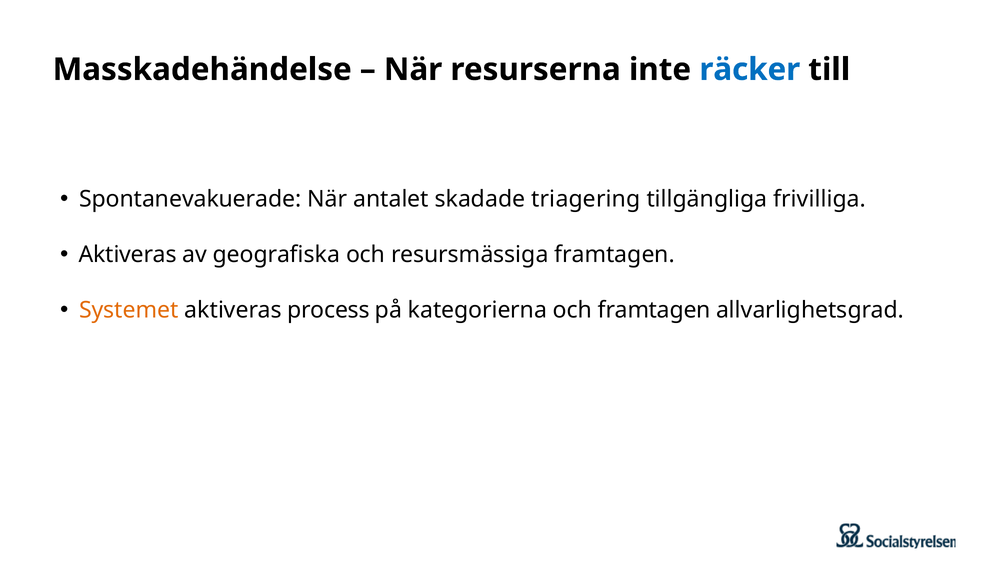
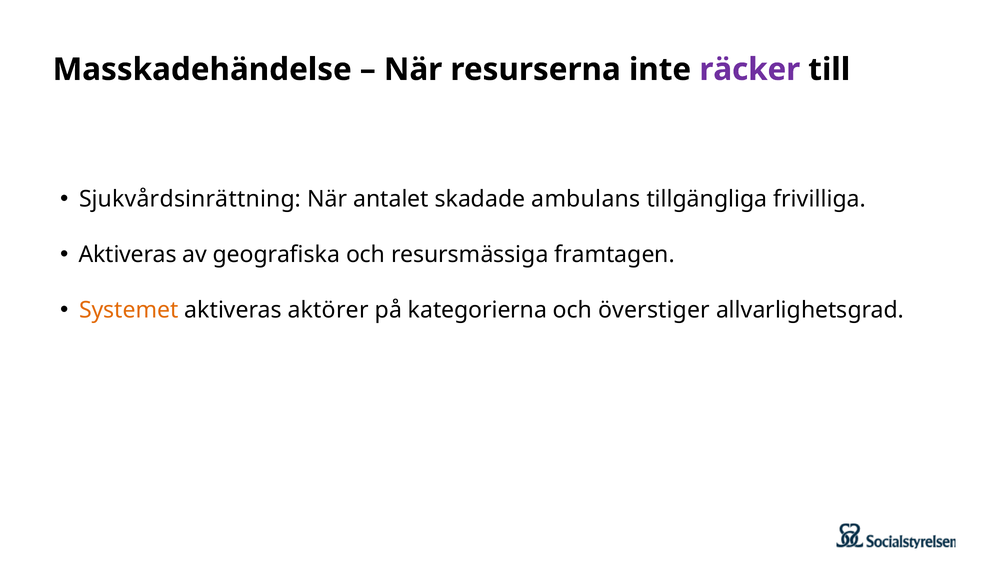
räcker colour: blue -> purple (750, 69)
Spontanevakuerade: Spontanevakuerade -> Sjukvårdsinrättning (190, 199)
triagering: triagering -> ambulans (586, 199)
process: process -> aktörer (328, 310)
och framtagen: framtagen -> överstiger (654, 310)
